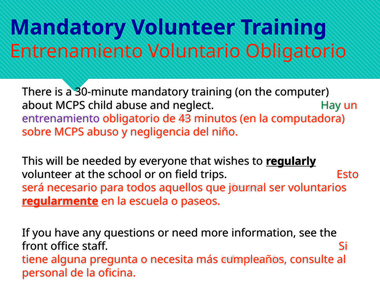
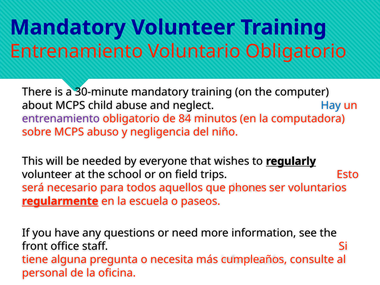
Hay colour: green -> blue (331, 105)
43: 43 -> 84 (185, 119)
journal: journal -> phones (247, 188)
